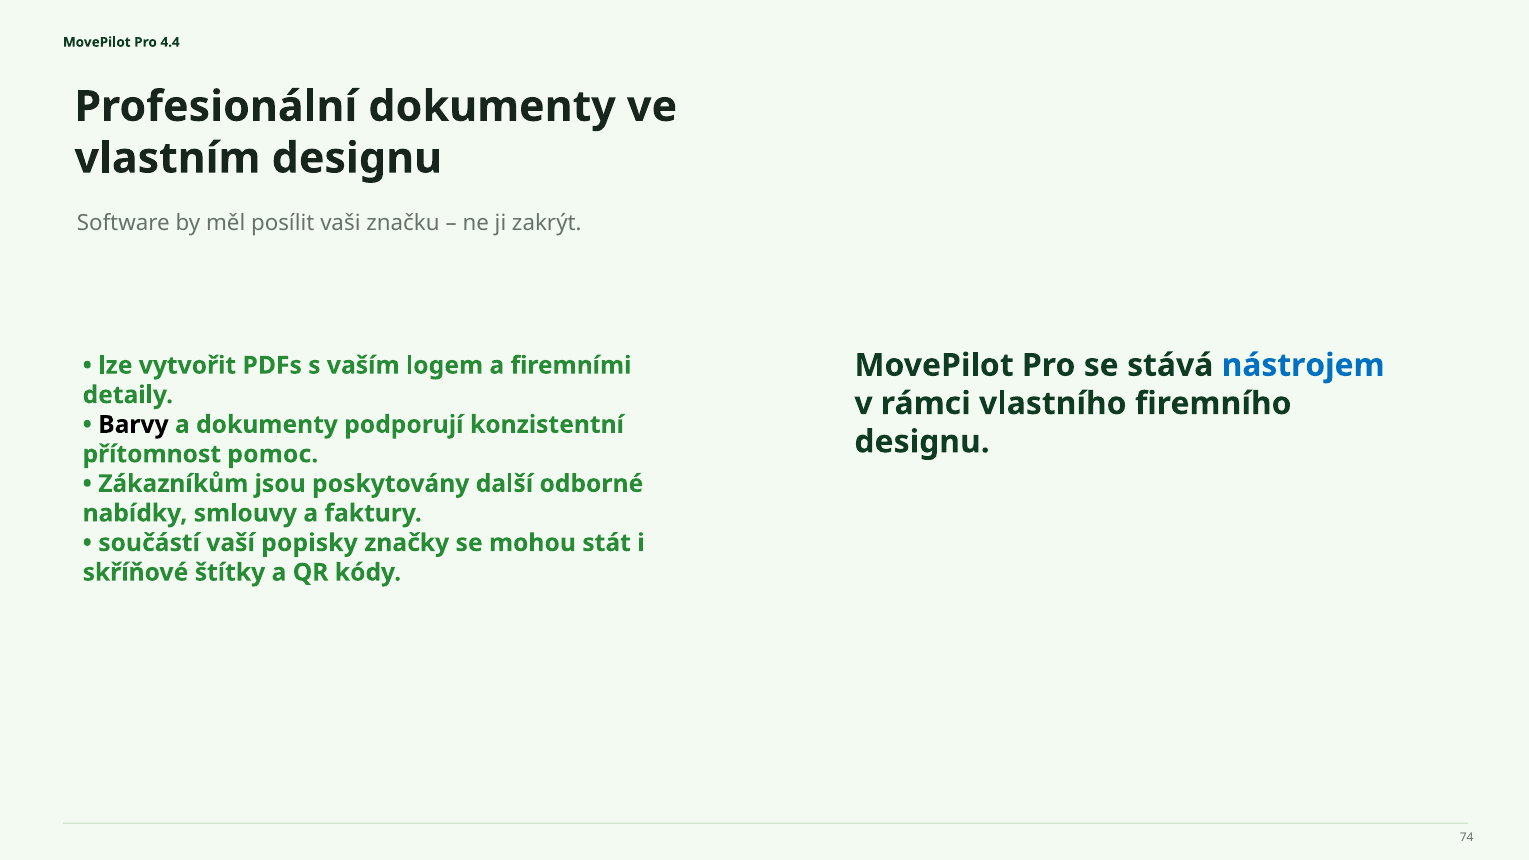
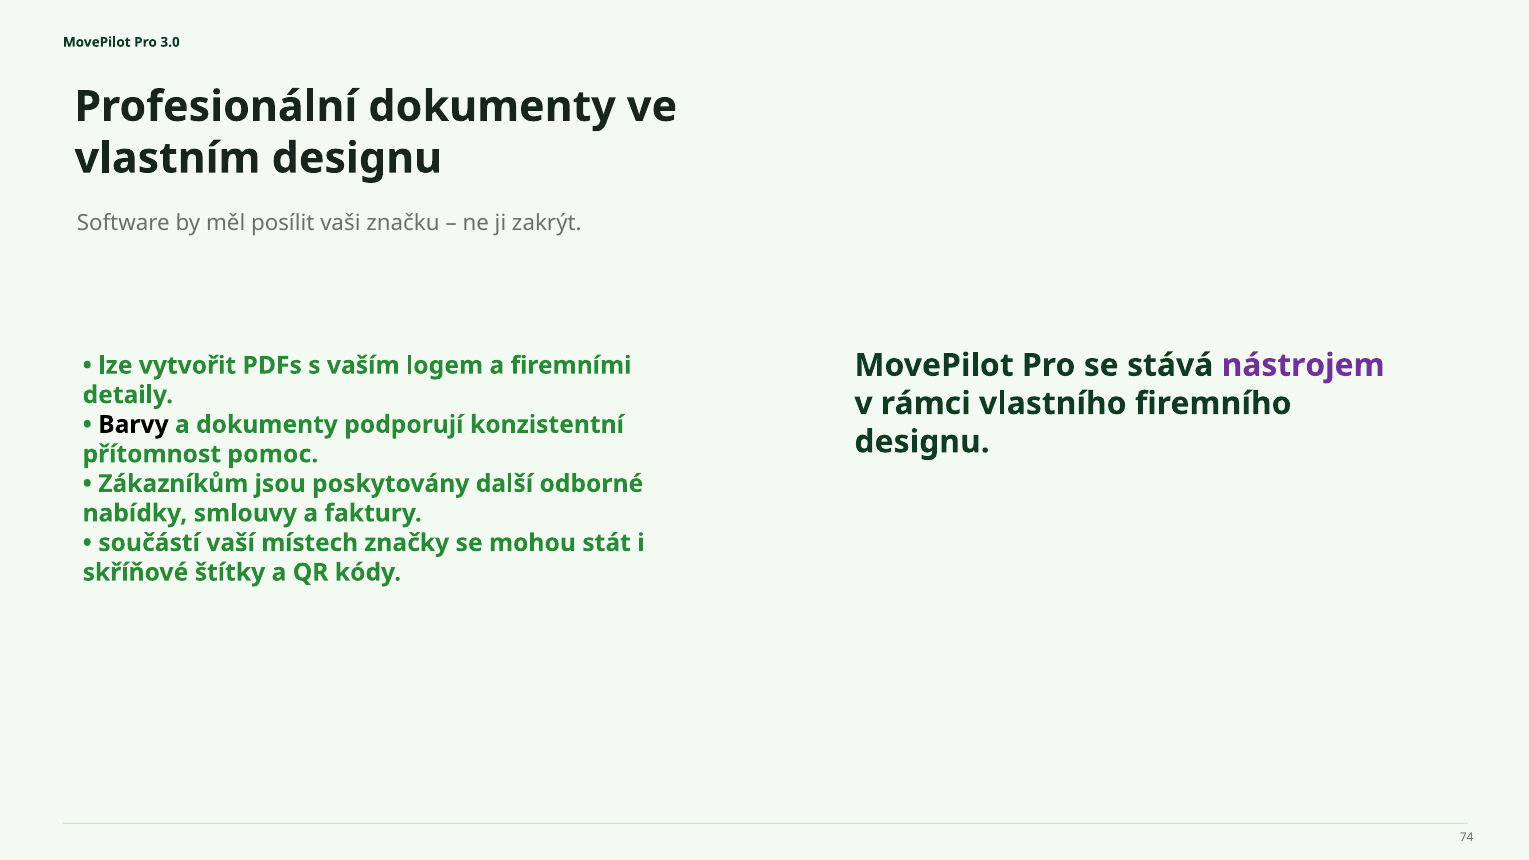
4.4: 4.4 -> 3.0 (170, 42)
nástrojem colour: blue -> purple (1303, 365)
popisky: popisky -> místech (310, 543)
